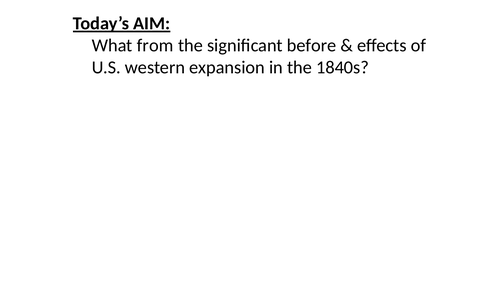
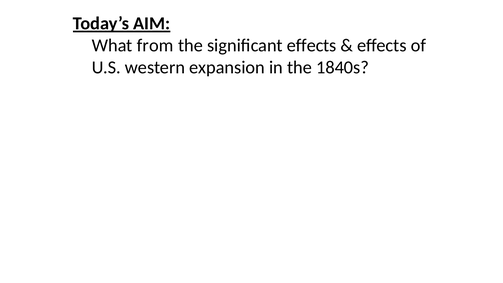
significant before: before -> effects (312, 46)
